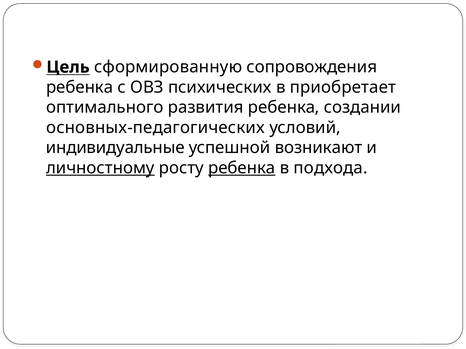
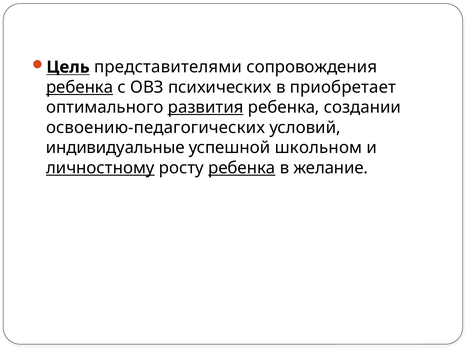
сформированную: сформированную -> представителями (168, 67)
ребенка underline: none -> present (80, 87)
развития underline: none -> present (206, 108)
основных-педагогических: основных-педагогических -> освоению-педагогических (156, 128)
возникают: возникают -> школьном (318, 148)
подхода: подхода -> желание (331, 168)
